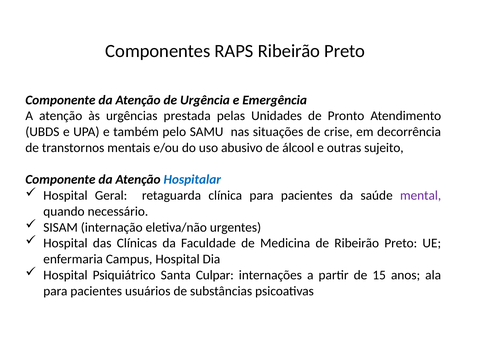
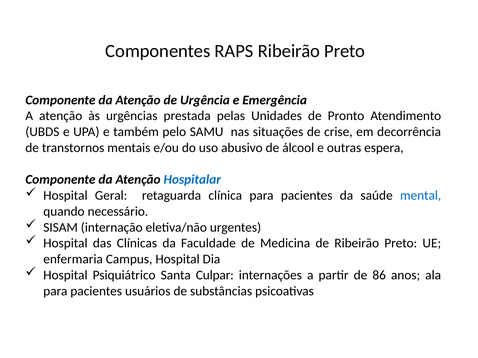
sujeito: sujeito -> espera (384, 148)
mental colour: purple -> blue (421, 196)
15: 15 -> 86 (379, 275)
